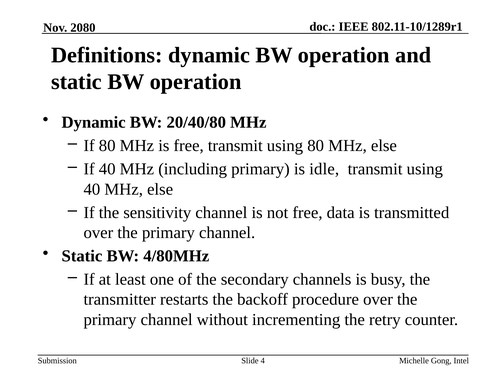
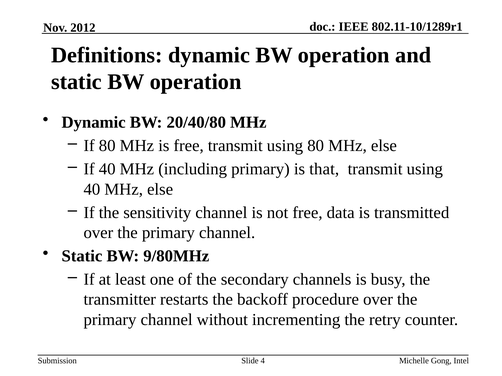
2080: 2080 -> 2012 (83, 28)
idle: idle -> that (324, 169)
4/80MHz: 4/80MHz -> 9/80MHz (176, 256)
